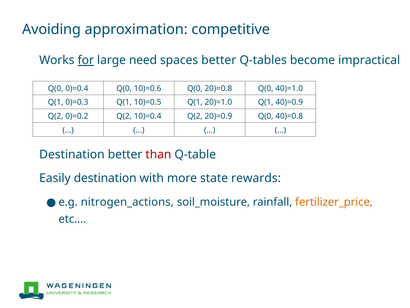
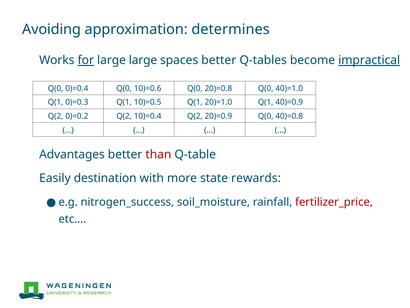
competitive: competitive -> determines (231, 29)
large need: need -> large (143, 60)
impractical underline: none -> present (369, 60)
Destination: Destination -> Advantages (72, 154)
nitrogen_actions: nitrogen_actions -> nitrogen_success (127, 202)
fertilizer_price colour: orange -> red (334, 202)
